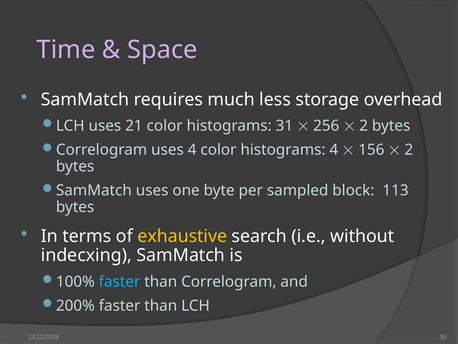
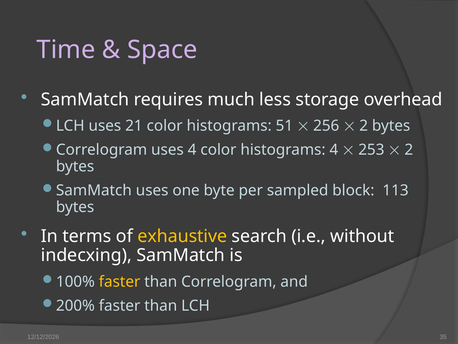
31: 31 -> 51 (284, 126)
156: 156 -> 253 (371, 150)
faster colour: light blue -> yellow (120, 281)
